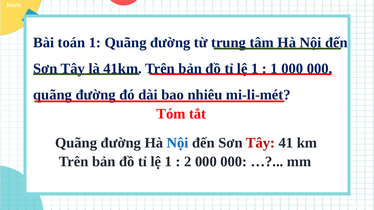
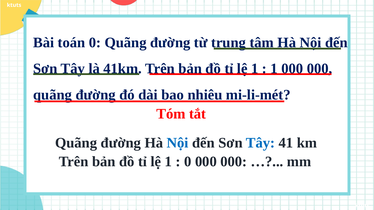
toán 1: 1 -> 0 (95, 43)
Tây colour: red -> blue (261, 143)
2: 2 -> 0 (188, 162)
